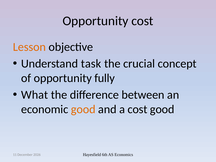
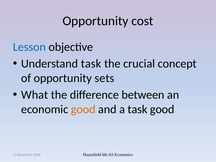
Lesson colour: orange -> blue (29, 47)
fully: fully -> sets (104, 78)
a cost: cost -> task (137, 109)
